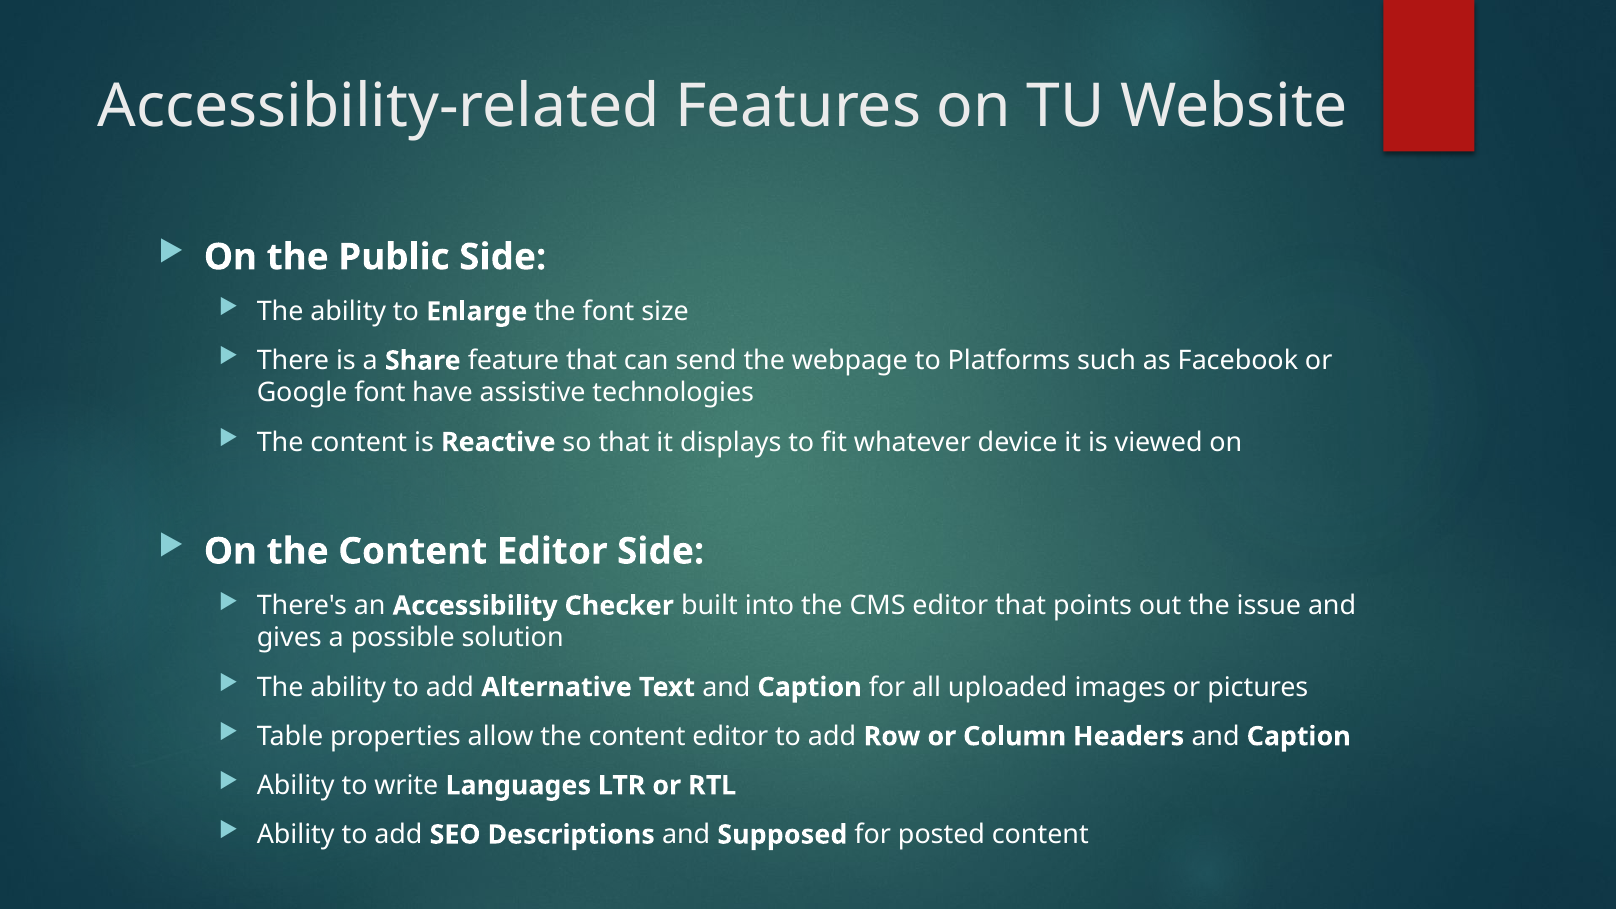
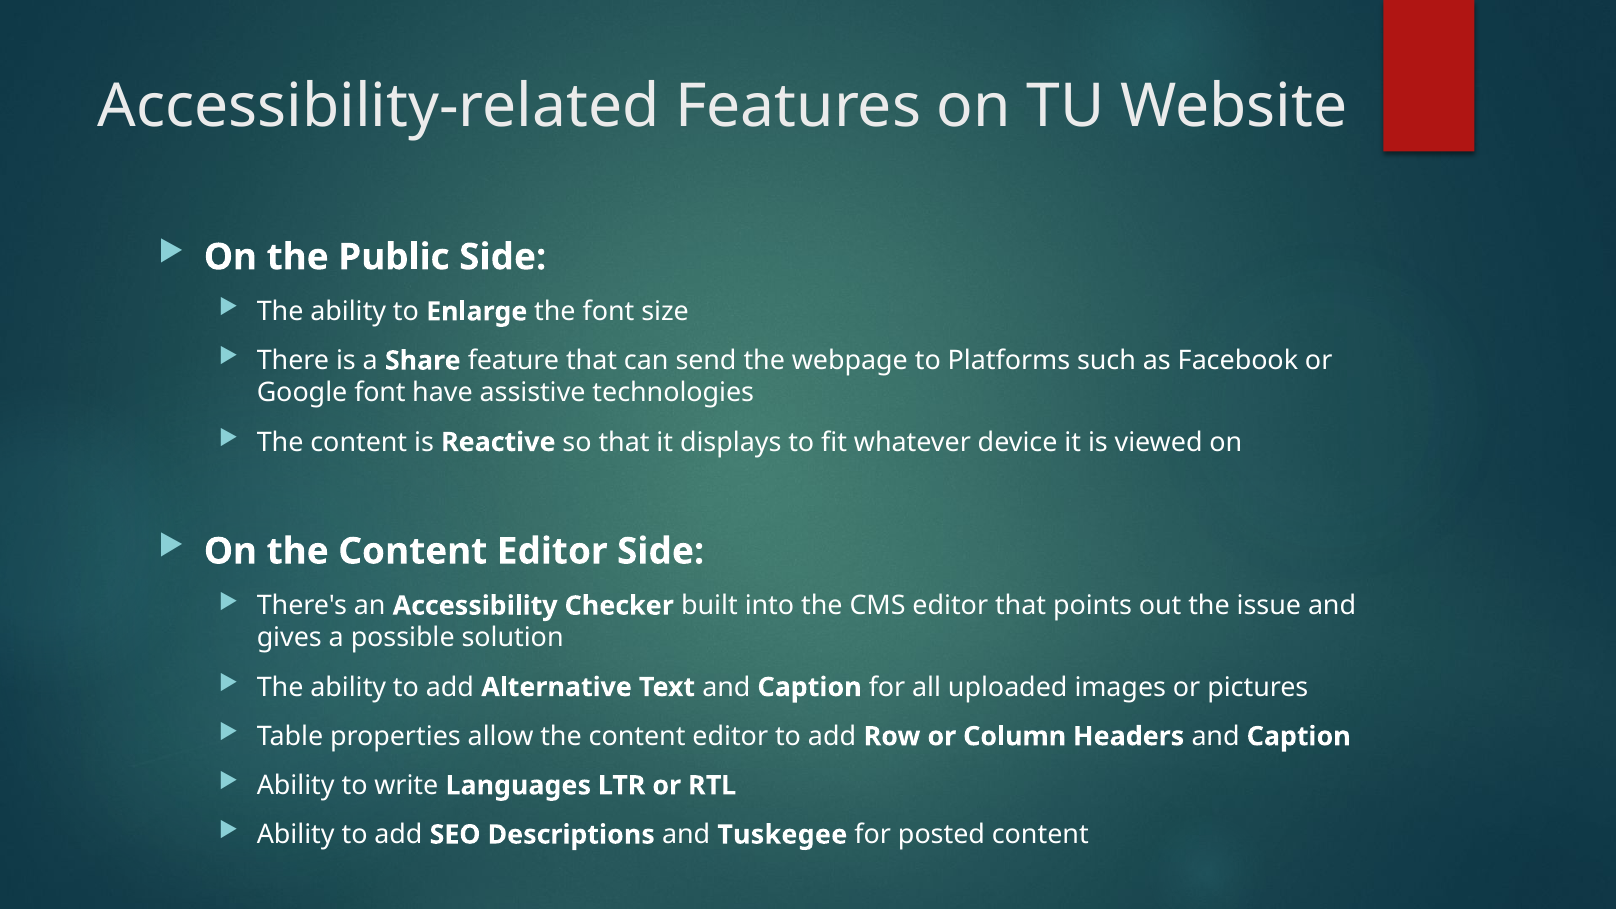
Supposed: Supposed -> Tuskegee (782, 835)
